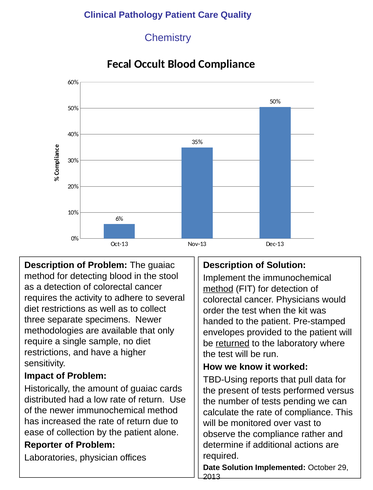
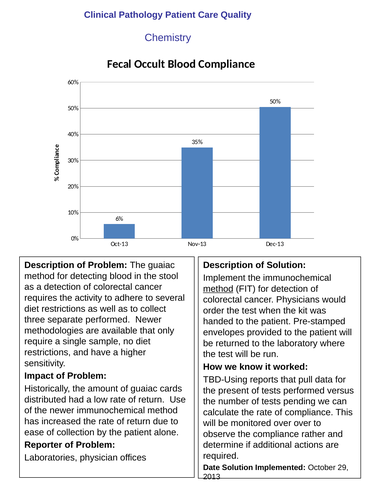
separate specimens: specimens -> performed (108, 319)
returned underline: present -> none (233, 343)
over vast: vast -> over (302, 423)
